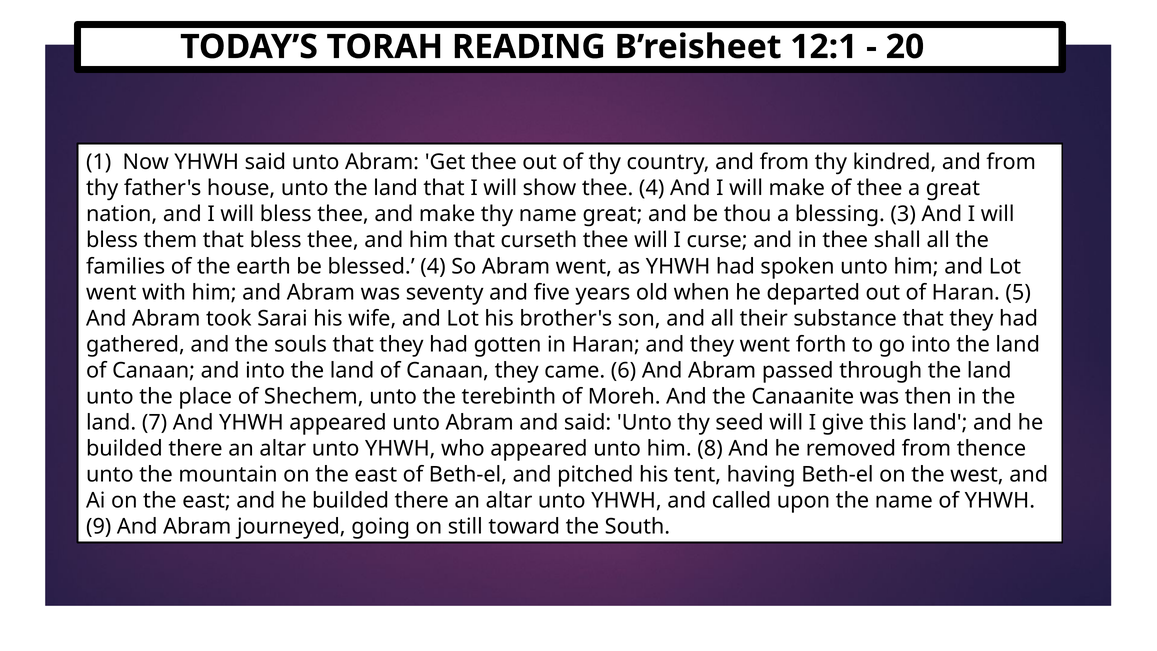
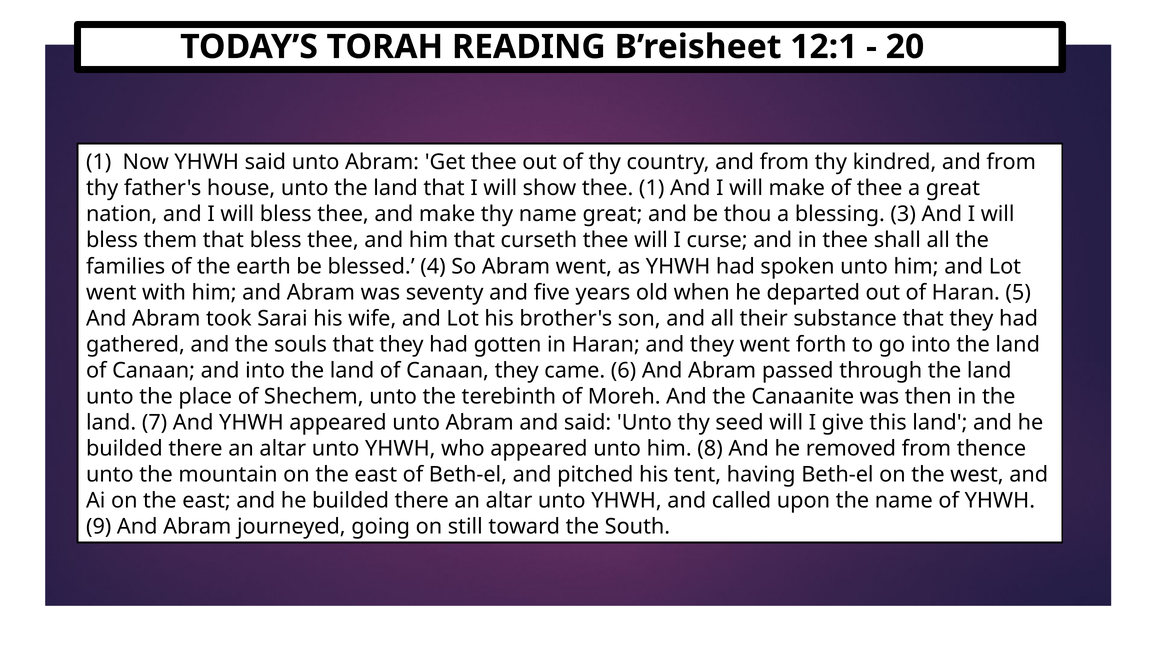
thee 4: 4 -> 1 (652, 188)
